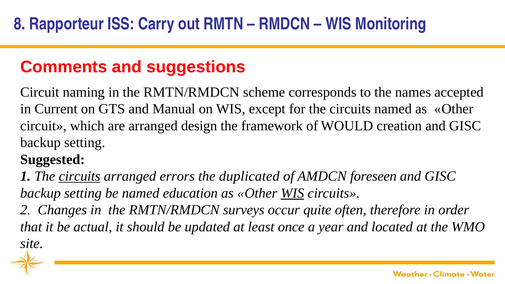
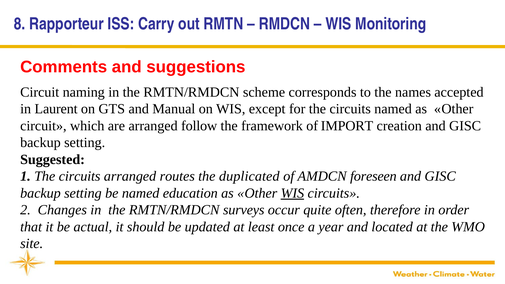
Current: Current -> Laurent (56, 109)
design: design -> follow (199, 126)
WOULD: WOULD -> IMPORT (347, 126)
circuits underline: present -> none (80, 176)
errors: errors -> routes (177, 176)
